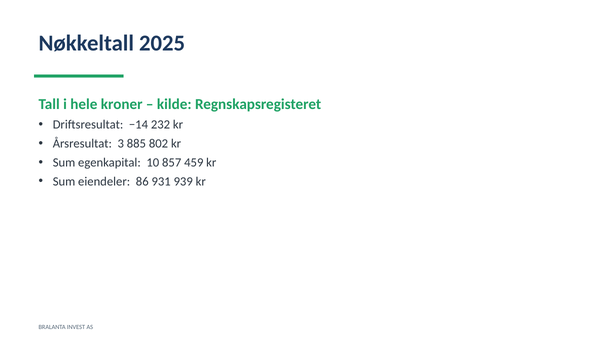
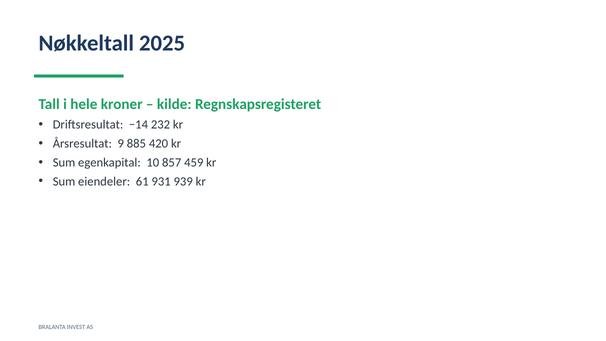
3: 3 -> 9 (121, 144)
802: 802 -> 420 (159, 144)
86: 86 -> 61 (142, 181)
